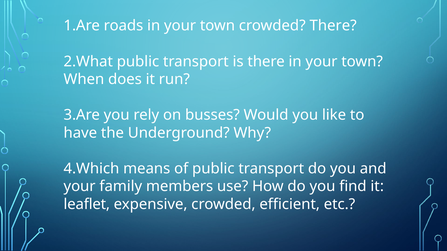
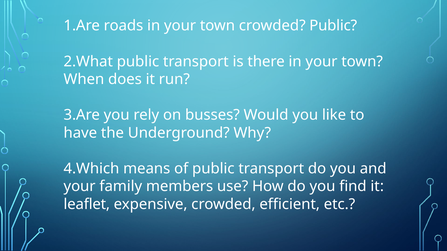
crowded There: There -> Public (333, 26)
